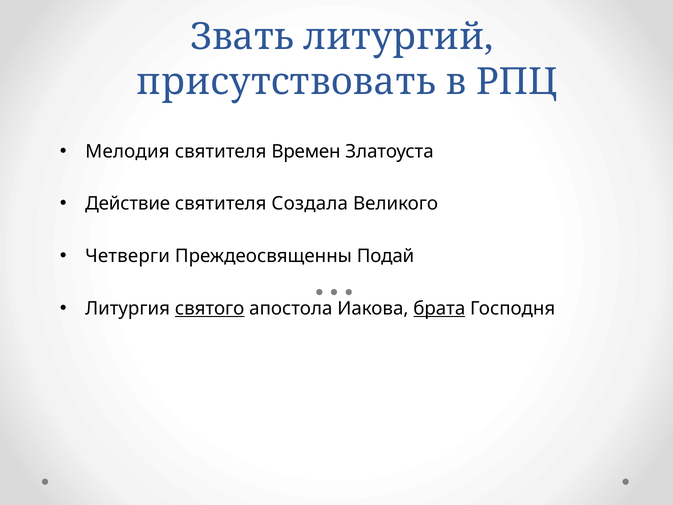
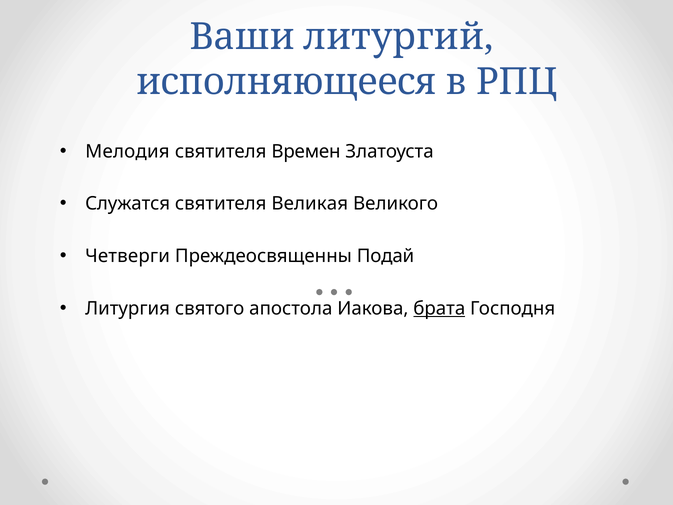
Звать: Звать -> Ваши (242, 37)
присутствовать: присутствовать -> исполняющееся (286, 82)
Действие: Действие -> Служатся (128, 204)
Создала: Создала -> Великая (310, 204)
святого underline: present -> none (210, 308)
